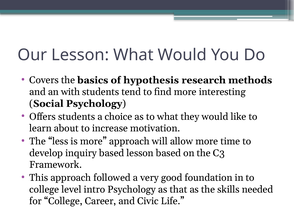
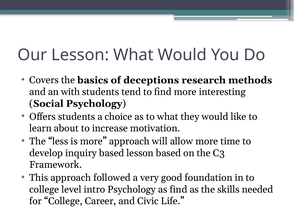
hypothesis: hypothesis -> deceptions (151, 80)
as that: that -> find (178, 190)
